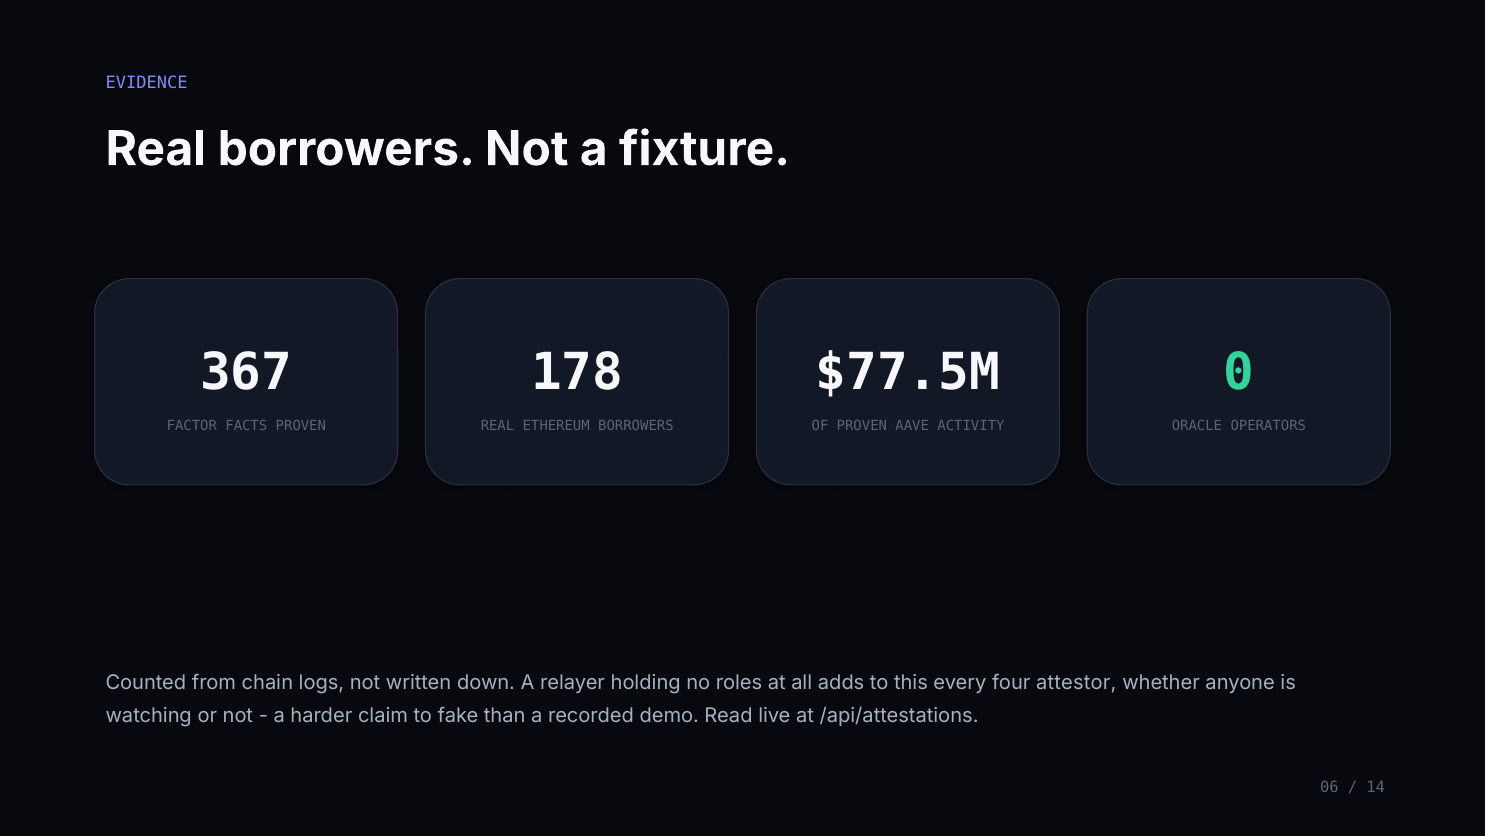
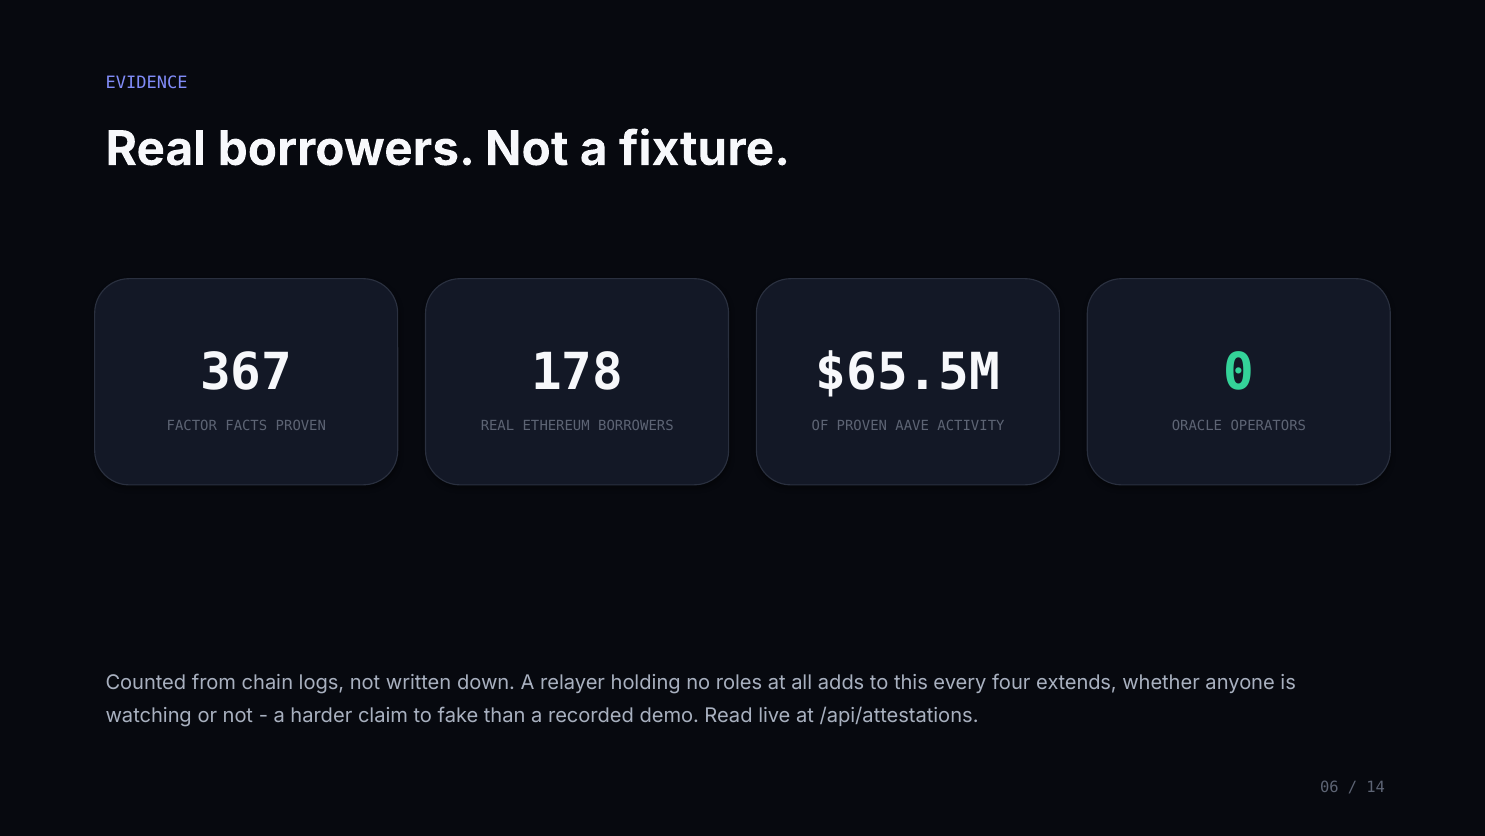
$77.5M: $77.5M -> $65.5M (908, 372)
attestor: attestor -> extends (1076, 682)
